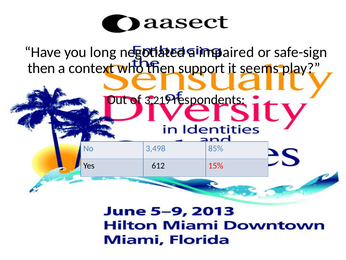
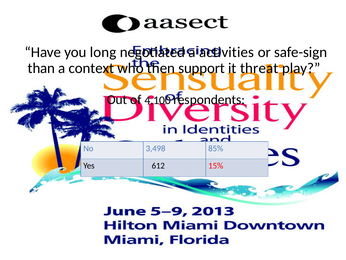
impaired: impaired -> activities (227, 52)
then: then -> than (41, 68)
seems: seems -> threat (259, 68)
3,219: 3,219 -> 4,100 (158, 100)
